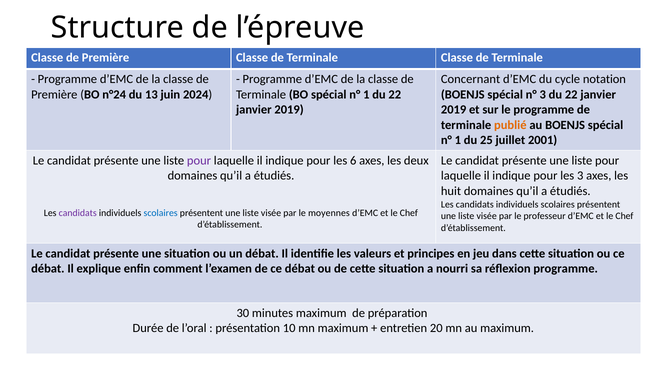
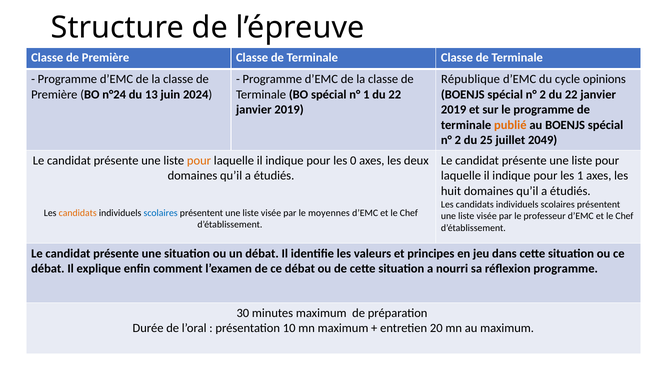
Concernant: Concernant -> République (471, 79)
notation: notation -> opinions (604, 79)
3: 3 -> 2 (543, 94)
1: 1 -> 2 (458, 140)
2001: 2001 -> 2049 (543, 140)
pour colour: purple -> orange (199, 161)
6: 6 -> 0 (353, 161)
les 3: 3 -> 1 (580, 176)
candidats colour: purple -> orange (78, 213)
